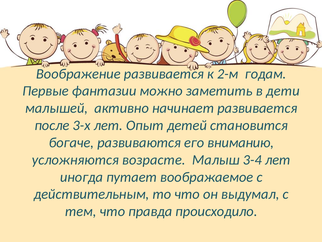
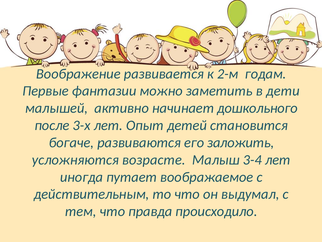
начинает развивается: развивается -> дошкольного (257, 108)
вниманию: вниманию -> заложить (241, 142)
